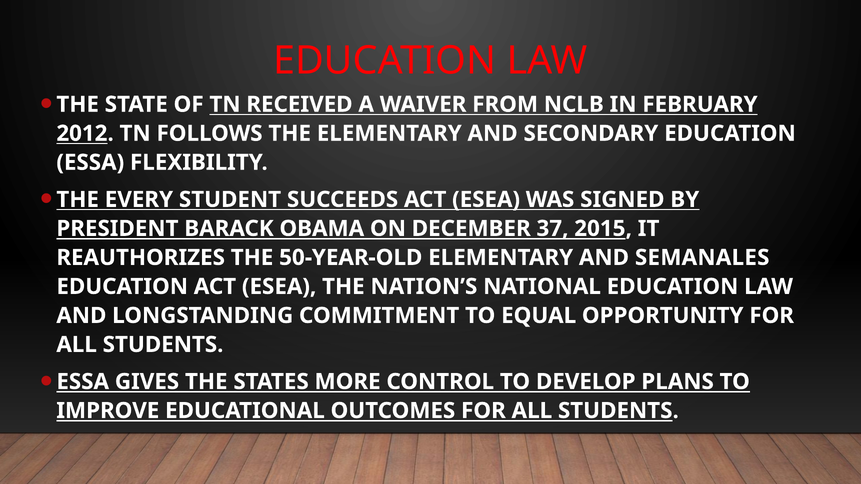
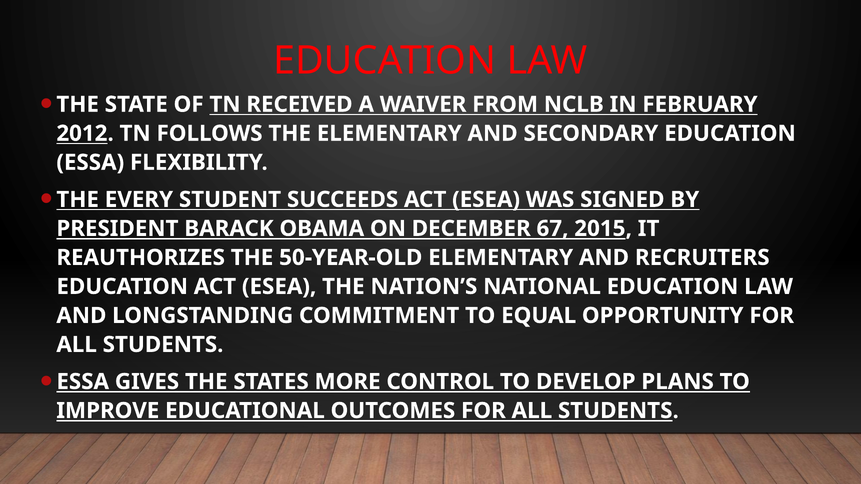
37: 37 -> 67 (552, 229)
SEMANALES: SEMANALES -> RECRUITERS (702, 258)
